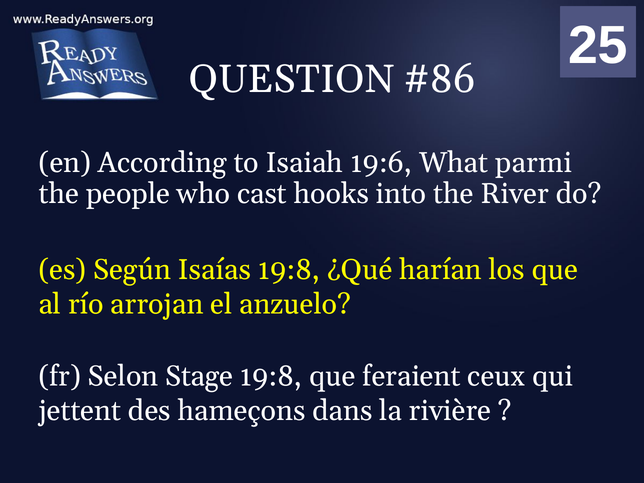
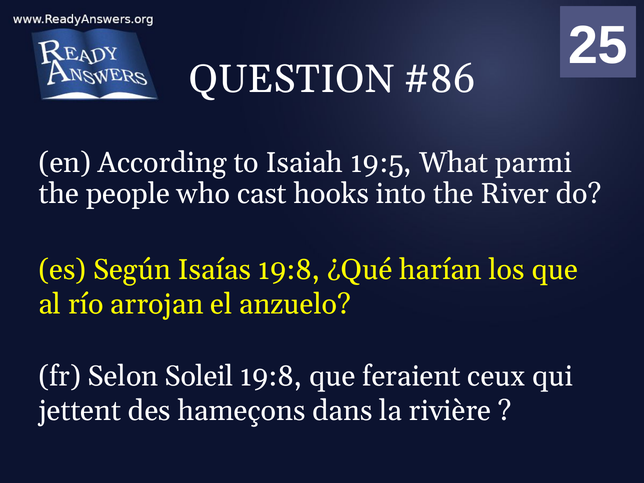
19:6: 19:6 -> 19:5 (381, 163)
Stage: Stage -> Soleil (199, 377)
